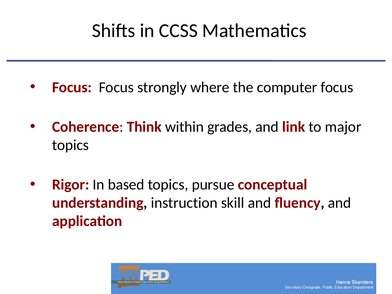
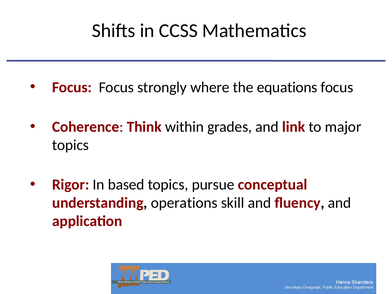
computer: computer -> equations (287, 87)
instruction: instruction -> operations (184, 203)
